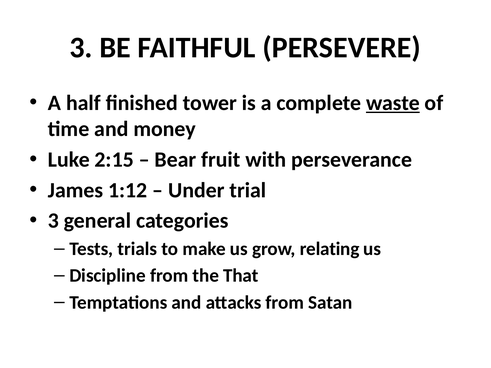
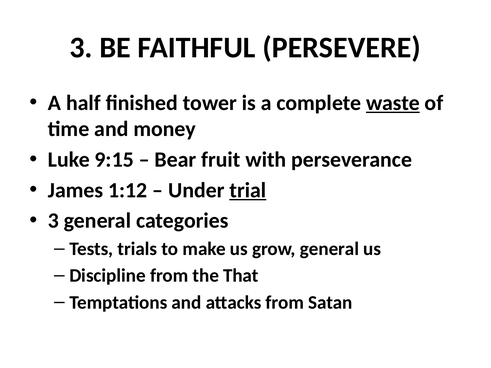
2:15: 2:15 -> 9:15 (114, 160)
trial underline: none -> present (248, 190)
grow relating: relating -> general (329, 249)
